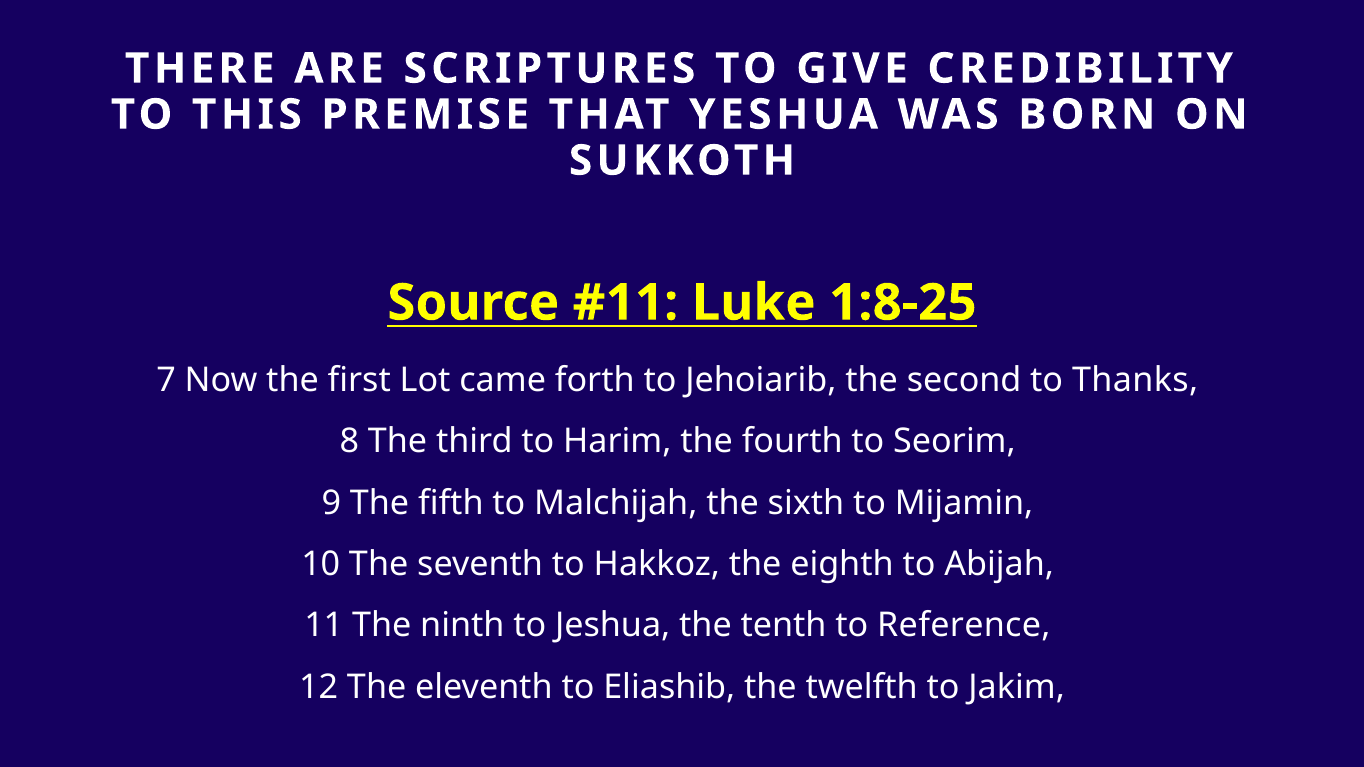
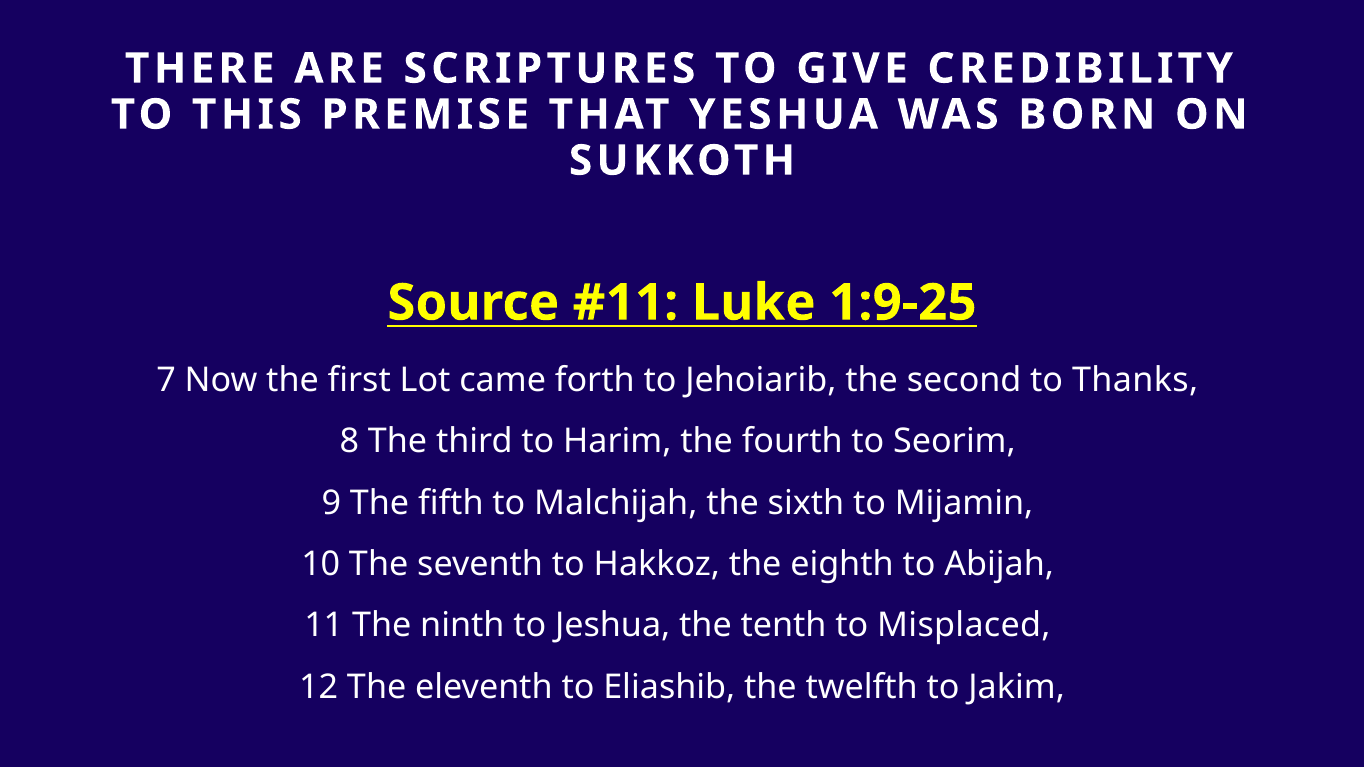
1:8-25: 1:8-25 -> 1:9-25 (903, 303)
Reference: Reference -> Misplaced (964, 626)
